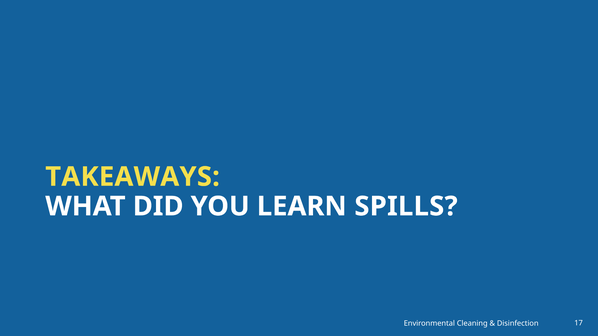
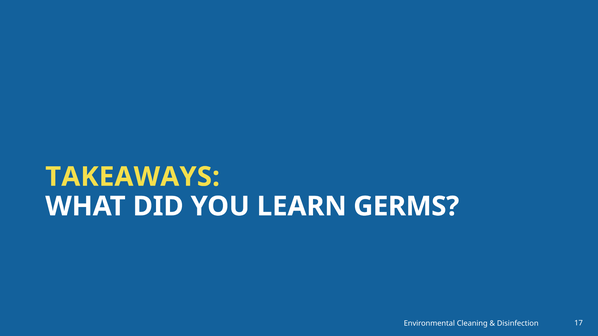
SPILLS: SPILLS -> GERMS (406, 207)
